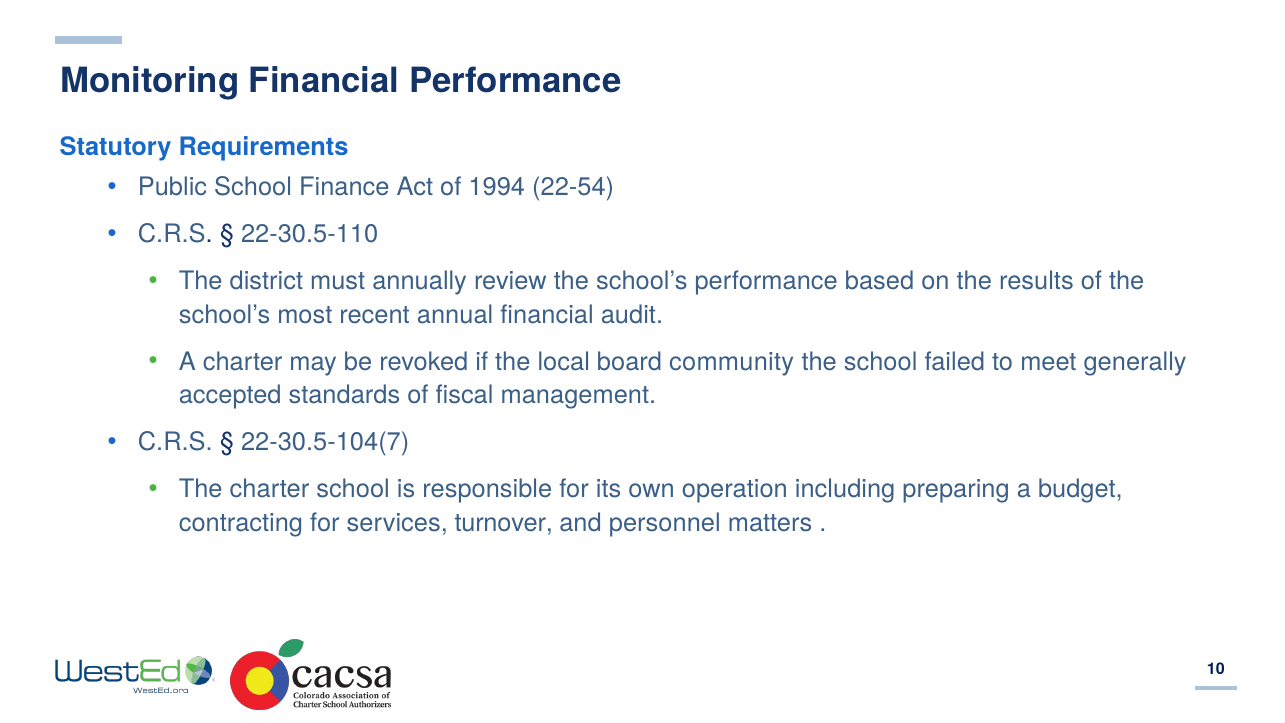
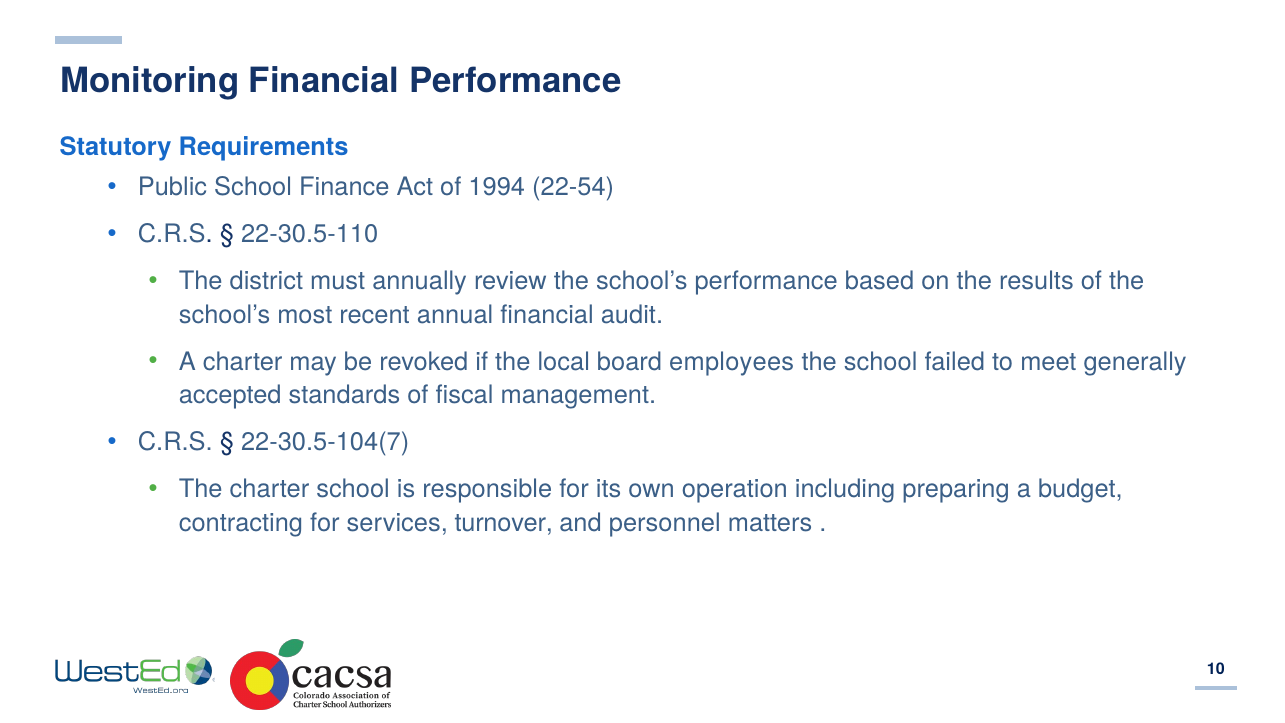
community: community -> employees (732, 362)
